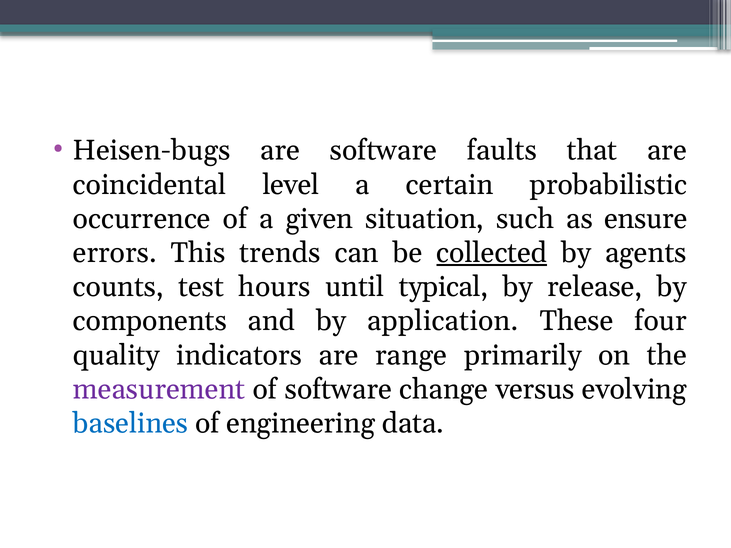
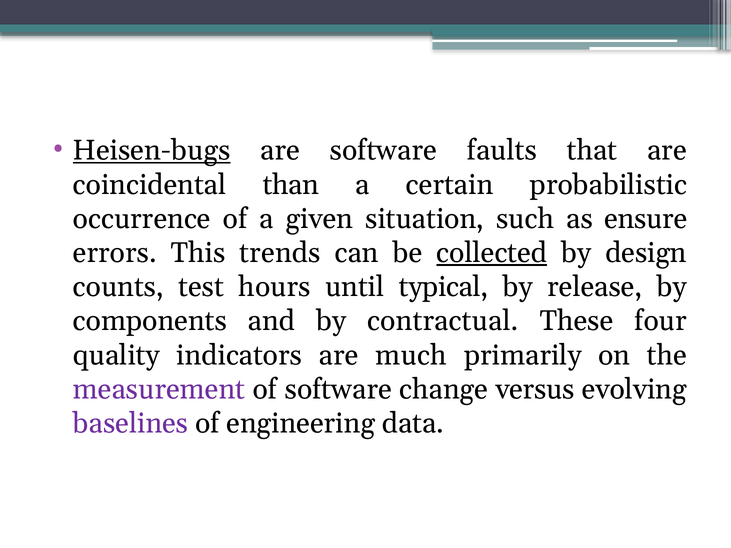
Heisen-bugs underline: none -> present (152, 151)
level: level -> than (291, 185)
agents: agents -> design (646, 253)
application: application -> contractual (443, 321)
range: range -> much (411, 355)
baselines colour: blue -> purple (131, 424)
